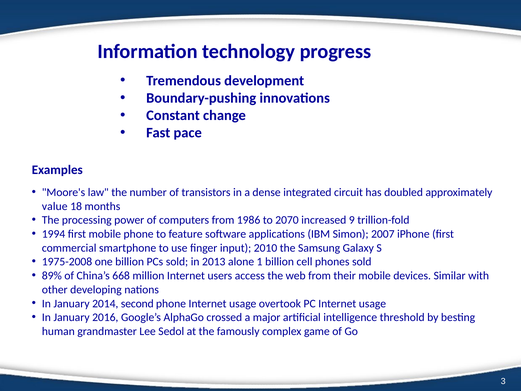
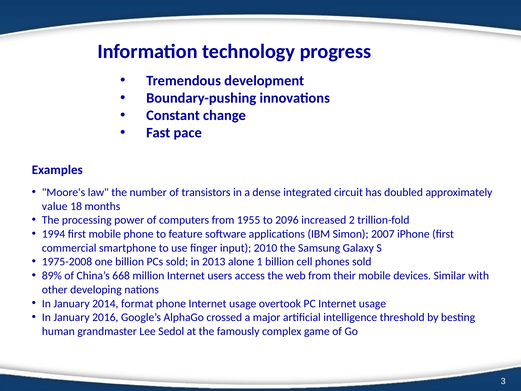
1986: 1986 -> 1955 (249, 220)
2070: 2070 -> 2096 (287, 220)
9: 9 -> 2 (352, 220)
second: second -> format (137, 303)
